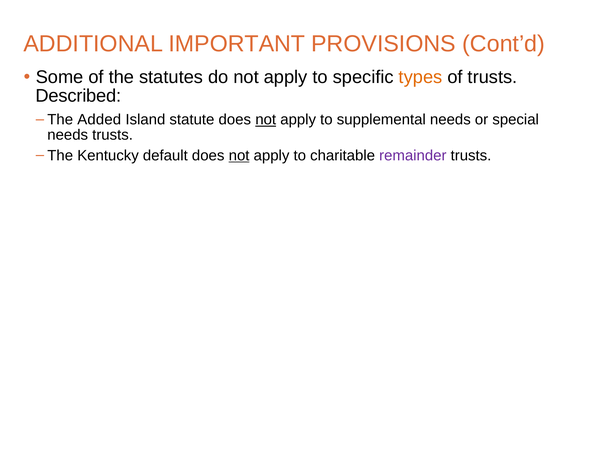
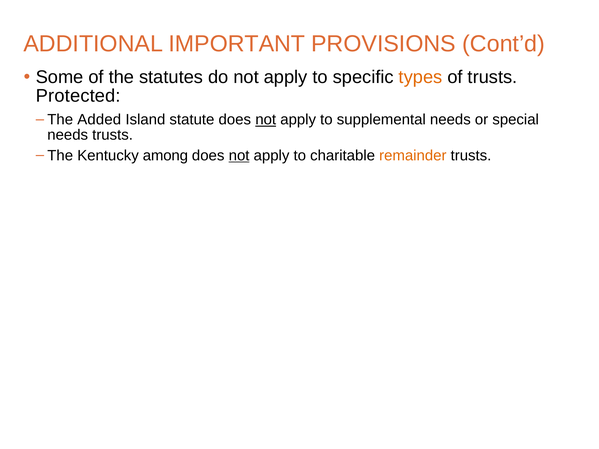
Described: Described -> Protected (78, 96)
default: default -> among (165, 156)
remainder colour: purple -> orange (413, 156)
